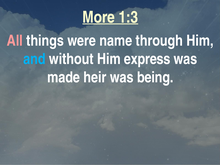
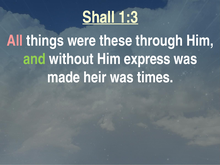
More: More -> Shall (99, 17)
name: name -> these (116, 41)
and colour: light blue -> light green (34, 59)
being: being -> times (155, 77)
